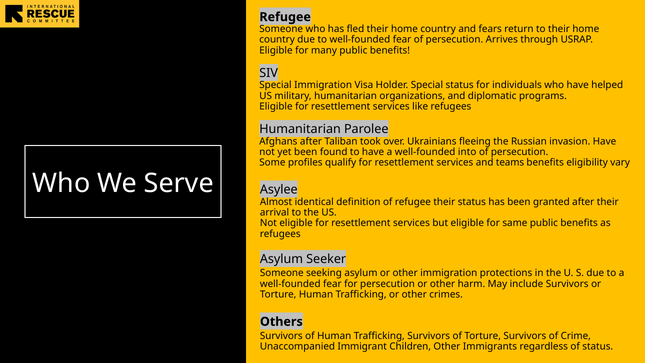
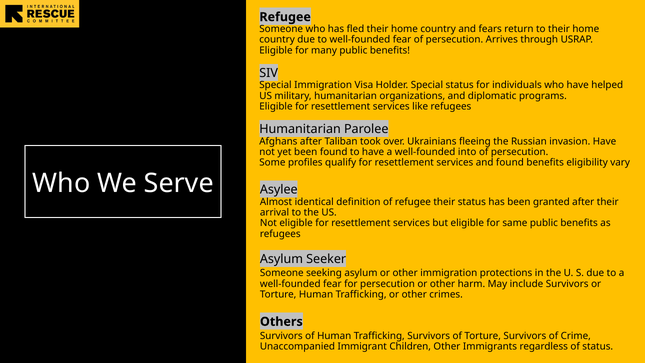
and teams: teams -> found (510, 163)
